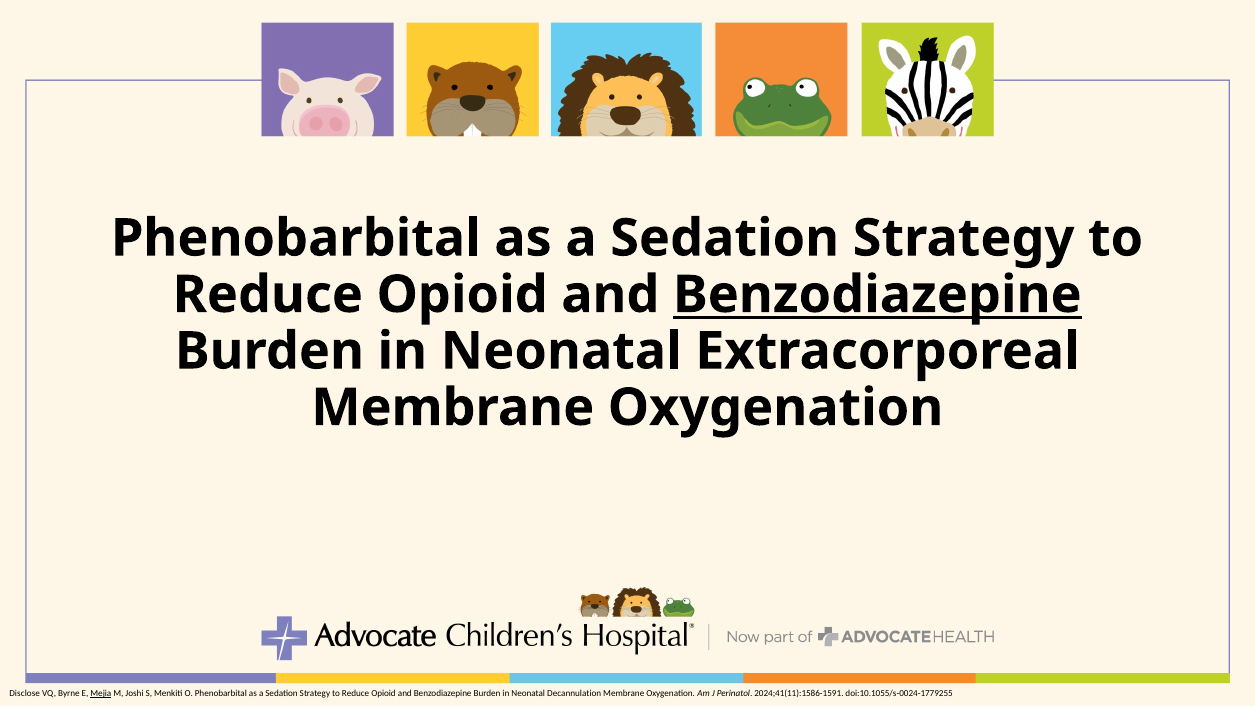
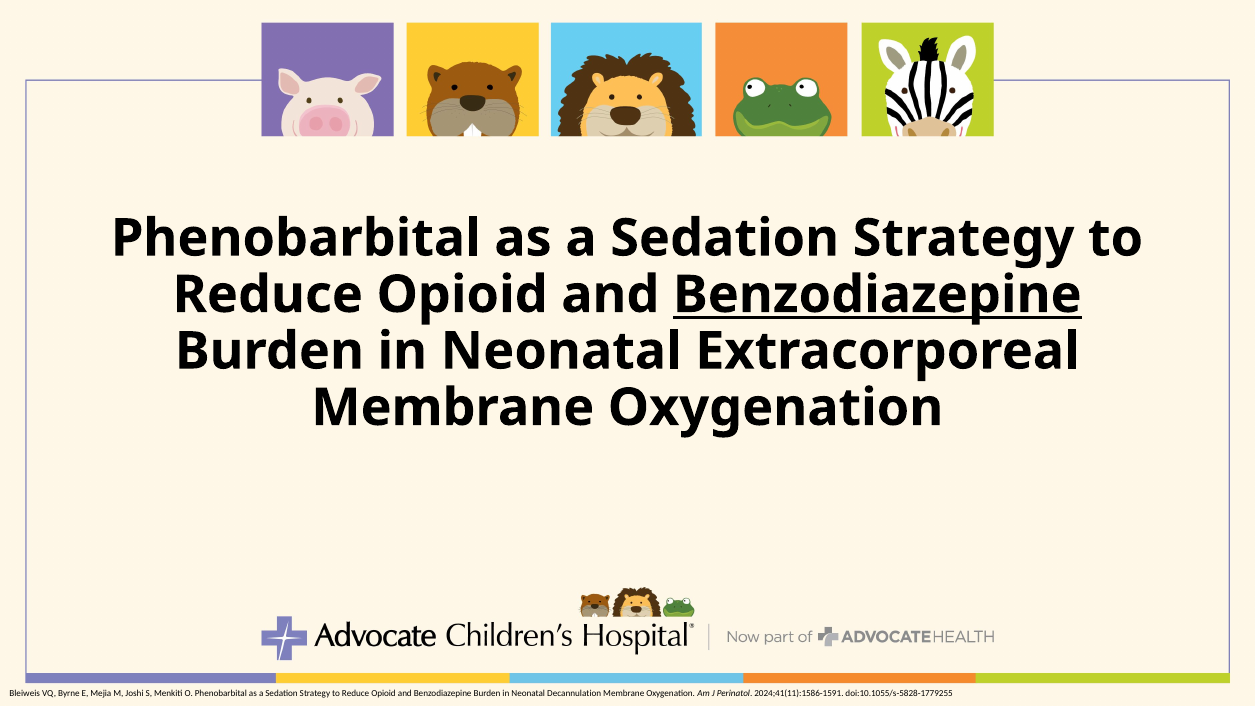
Disclose: Disclose -> Bleiweis (25, 693)
Mejia underline: present -> none (101, 693)
doi:10.1055/s-0024-1779255: doi:10.1055/s-0024-1779255 -> doi:10.1055/s-5828-1779255 (899, 693)
